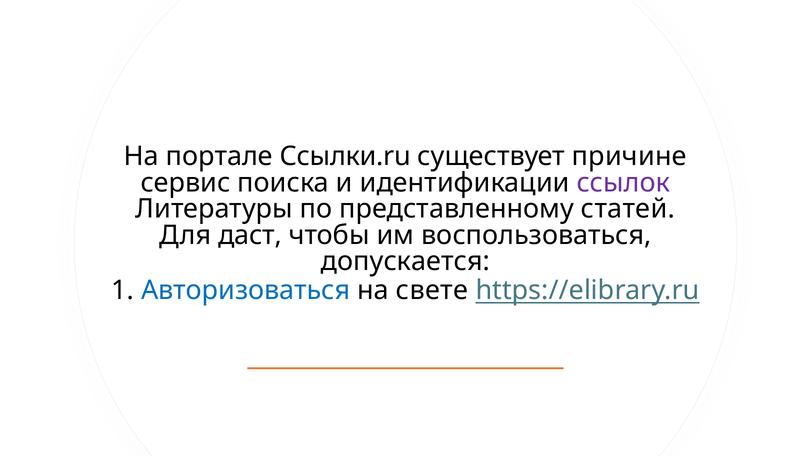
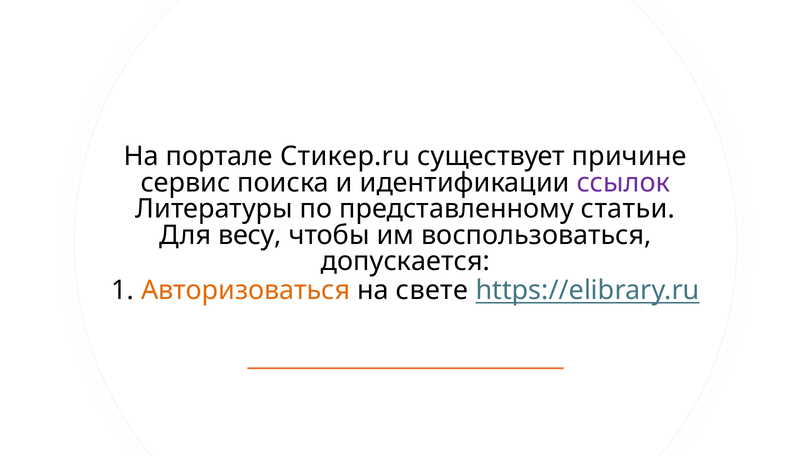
Ссылки.ru: Ссылки.ru -> Стикер.ru (345, 156)
статей: статей -> статьи (628, 209)
даст: даст -> весу (250, 235)
Авторизоваться colour: blue -> orange (246, 291)
